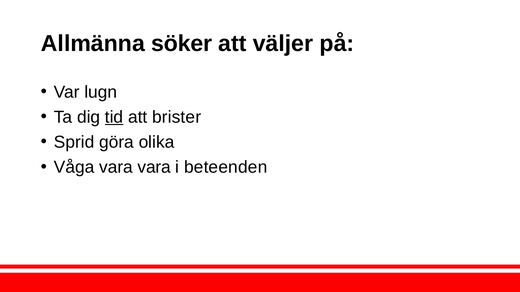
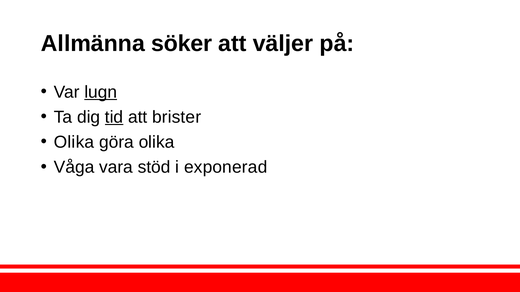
lugn underline: none -> present (101, 92)
Sprid: Sprid -> Olika (74, 142)
vara vara: vara -> stöd (154, 168)
beteenden: beteenden -> exponerad (226, 168)
